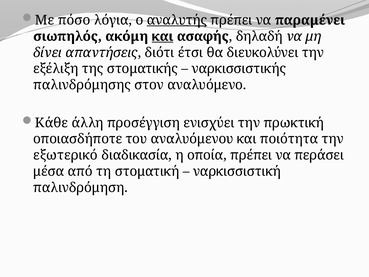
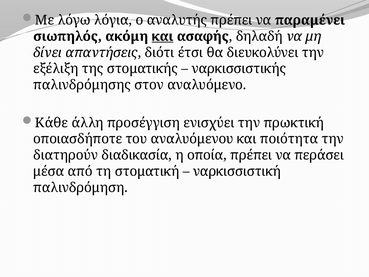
πόσο: πόσο -> λόγω (74, 20)
αναλυτής underline: present -> none (177, 20)
εξωτερικό: εξωτερικό -> διατηρούν (66, 155)
